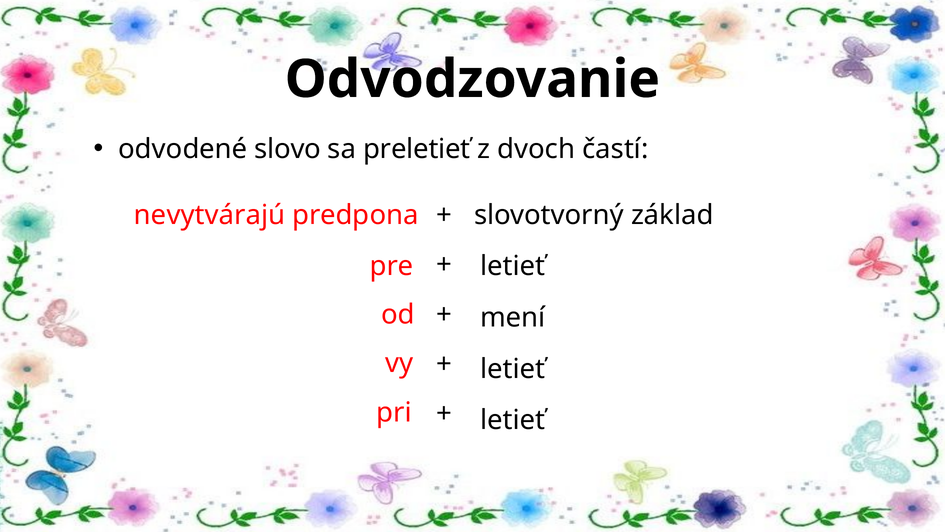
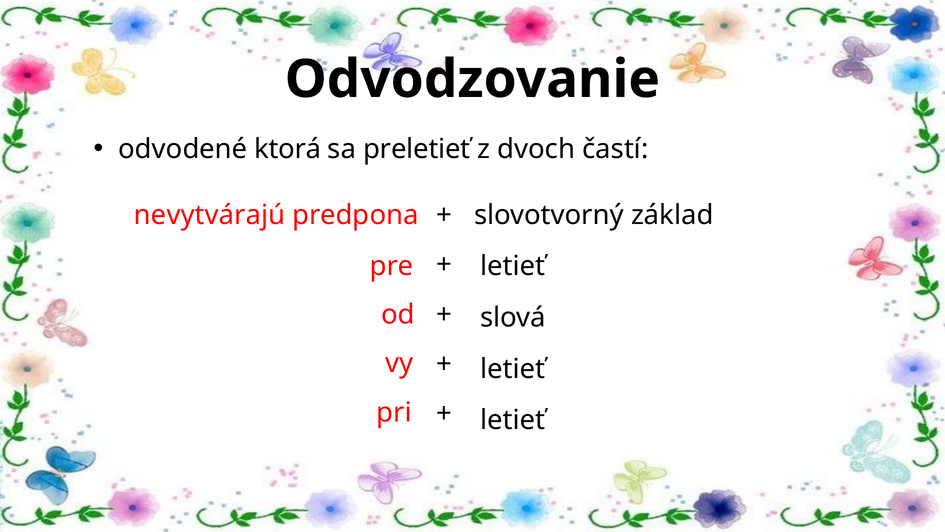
slovo: slovo -> ktorá (288, 149)
mení: mení -> slová (513, 317)
